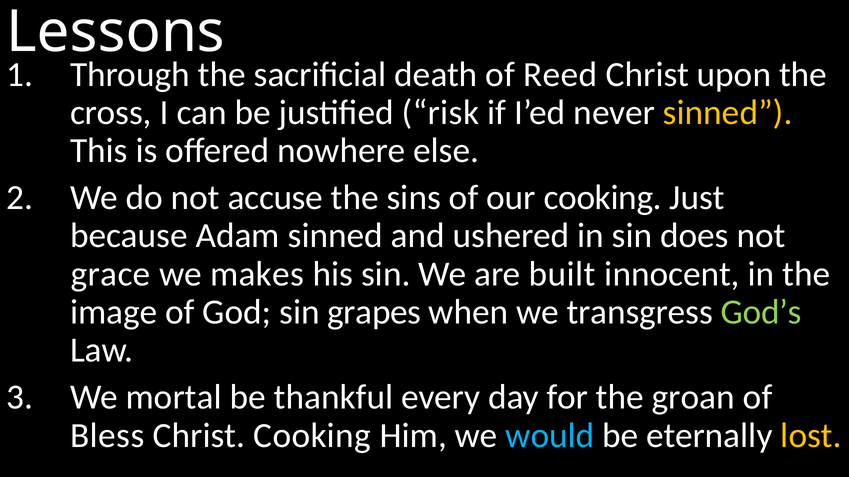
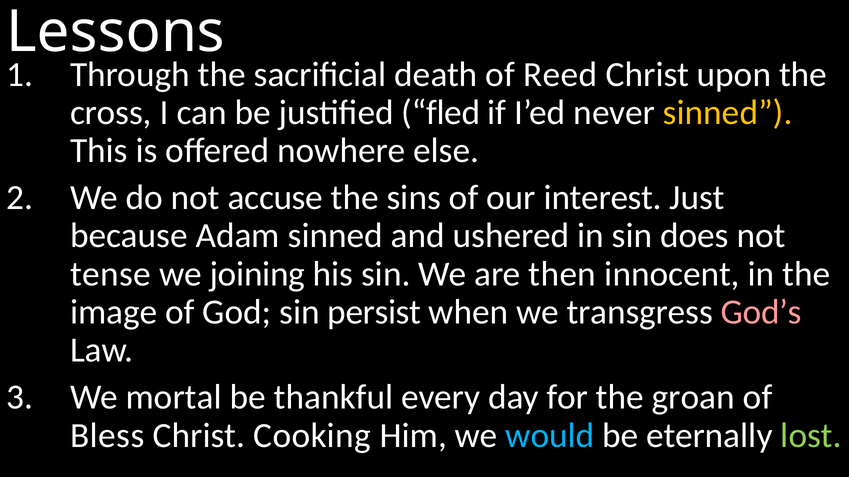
risk: risk -> fled (441, 113)
our cooking: cooking -> interest (603, 198)
grace: grace -> tense (110, 274)
makes: makes -> joining (257, 274)
built: built -> then (562, 274)
grapes: grapes -> persist (374, 313)
God’s colour: light green -> pink (761, 313)
lost colour: yellow -> light green (811, 436)
